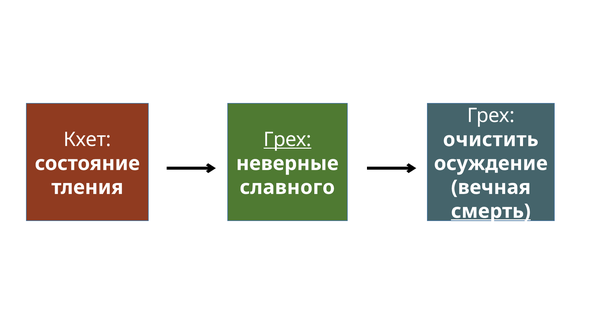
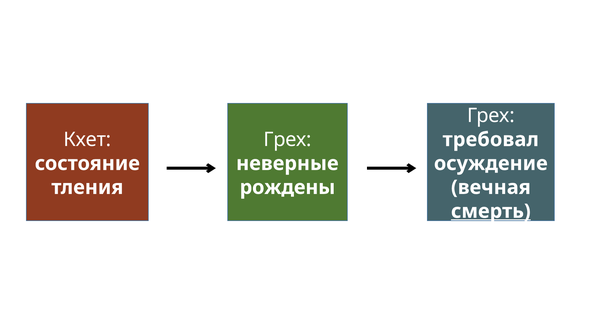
Грех underline: present -> none (288, 139)
очистить: очистить -> требовал (491, 139)
славного: славного -> рождены (287, 187)
